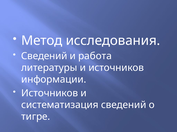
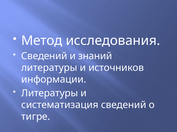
работа: работа -> знаний (95, 56)
Источников: Источников -> Литературы (50, 94)
